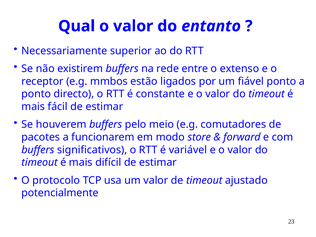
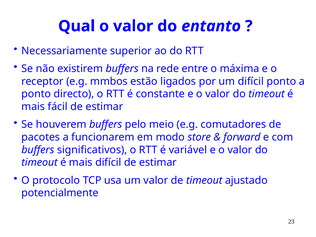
extenso: extenso -> máxima (240, 69)
um fiável: fiável -> difícil (251, 81)
